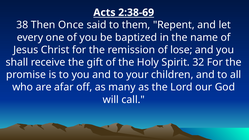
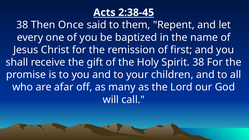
2:38-69: 2:38-69 -> 2:38-45 (136, 13)
lose: lose -> first (181, 50)
Spirit 32: 32 -> 38 (198, 62)
